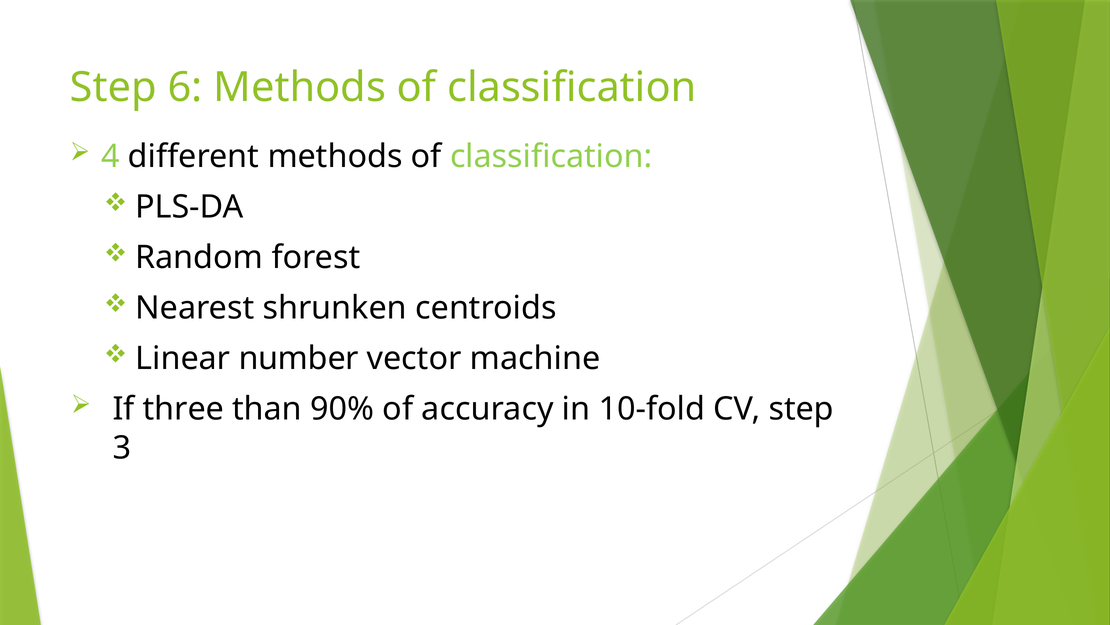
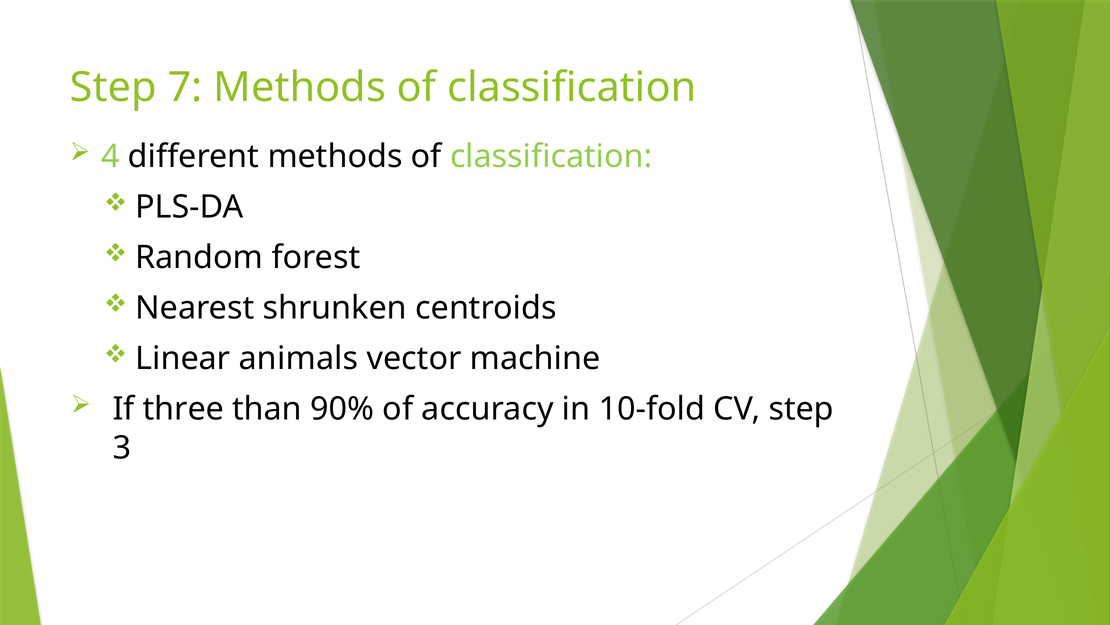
6: 6 -> 7 (185, 88)
number: number -> animals (298, 358)
